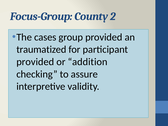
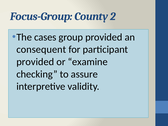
traumatized: traumatized -> consequent (41, 49)
addition: addition -> examine (88, 62)
